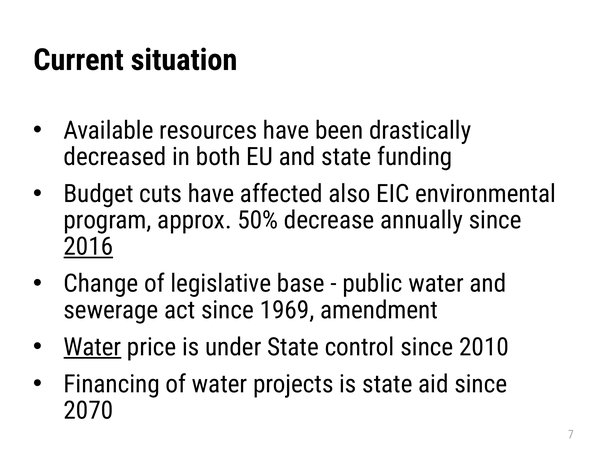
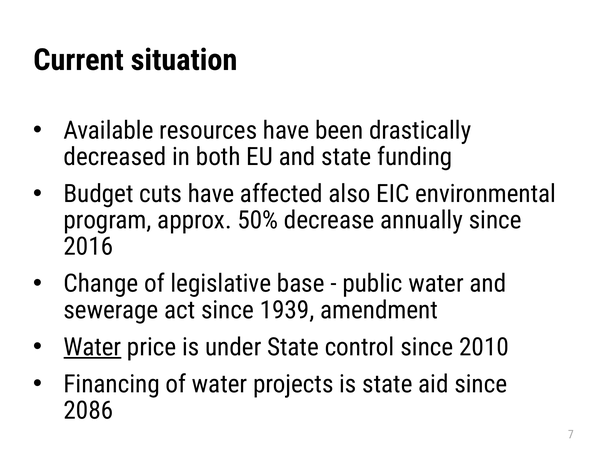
2016 underline: present -> none (88, 247)
1969: 1969 -> 1939 (287, 310)
2070: 2070 -> 2086 (88, 411)
